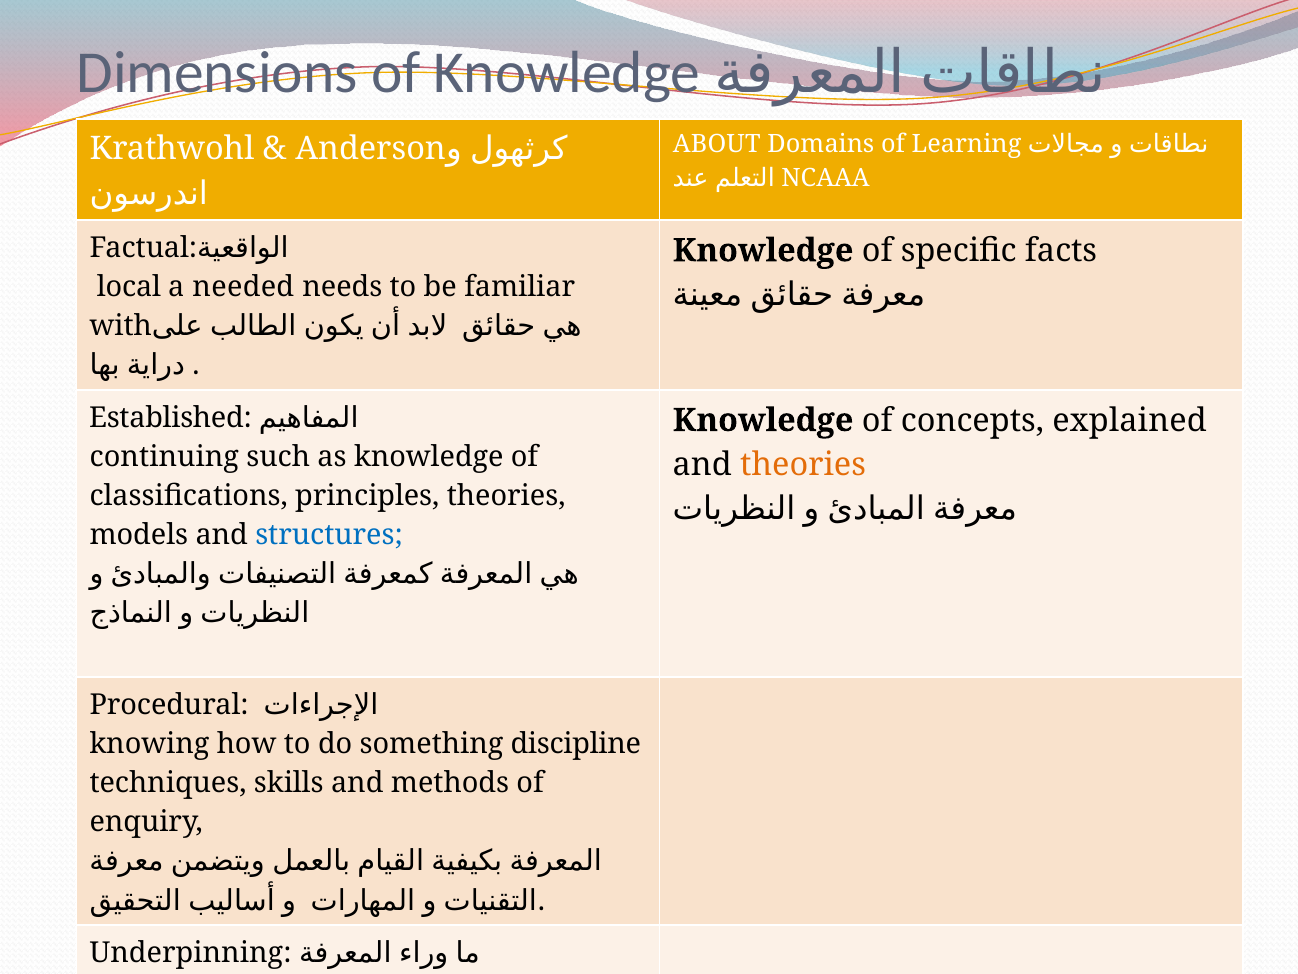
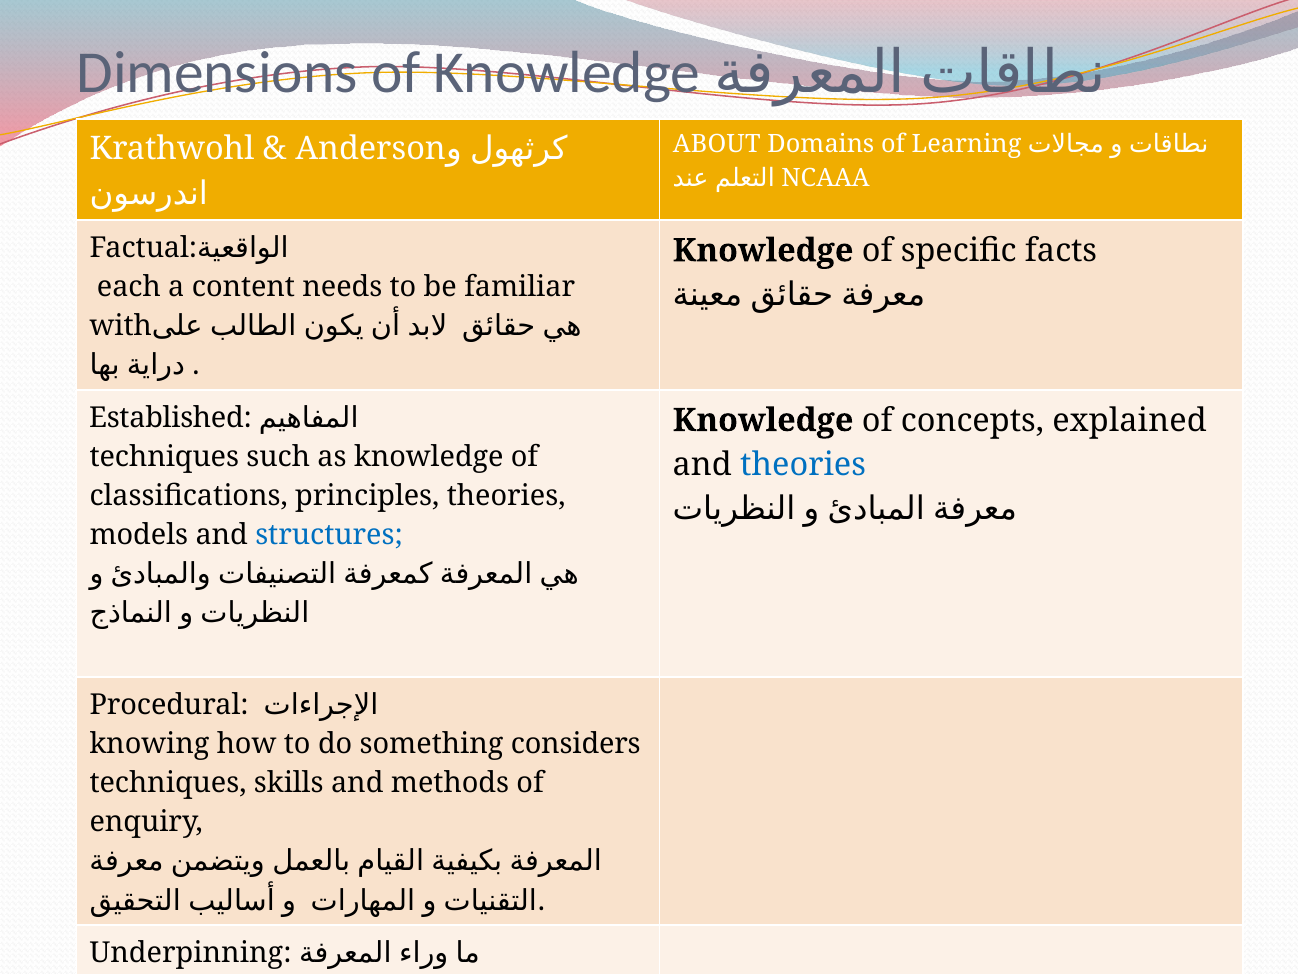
local: local -> each (129, 287)
needed: needed -> content (244, 287)
continuing: continuing -> techniques (164, 457)
theories colour: orange -> blue (803, 464)
discipline: discipline -> considers (576, 744)
